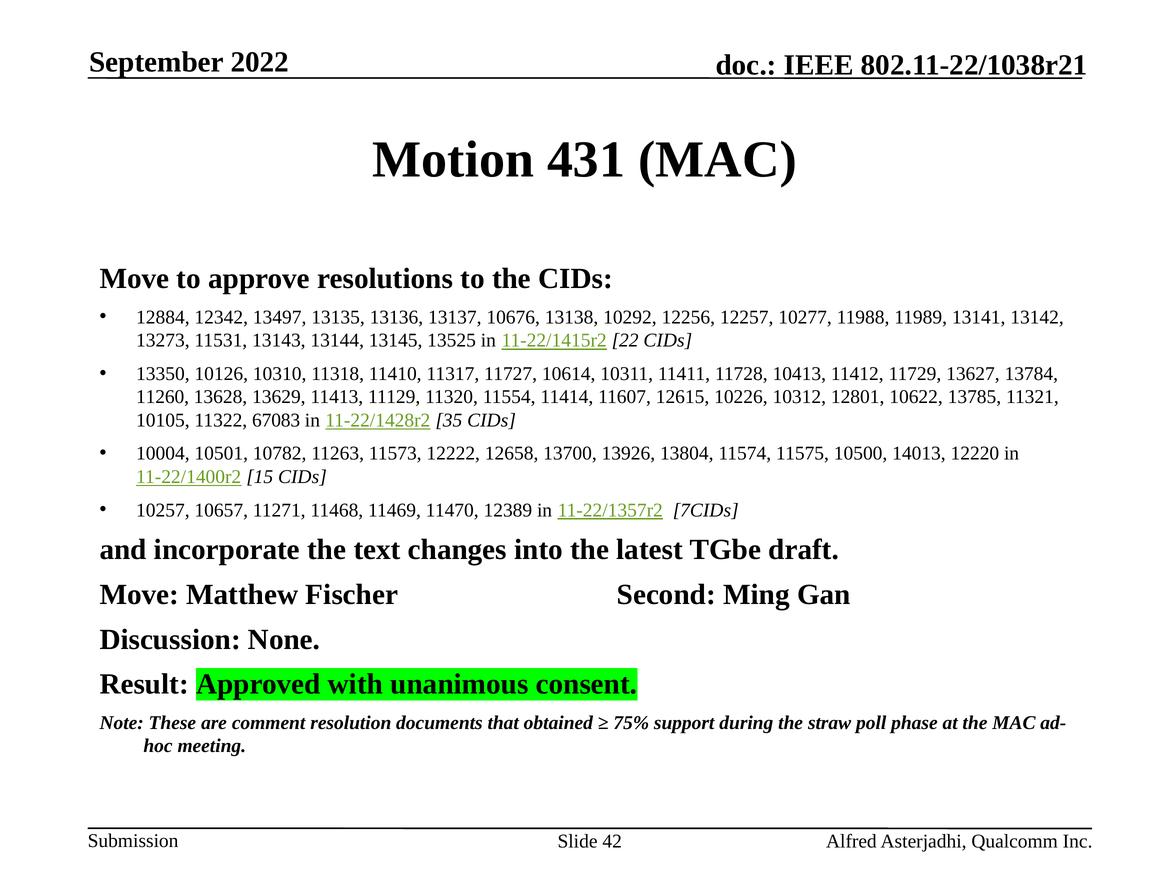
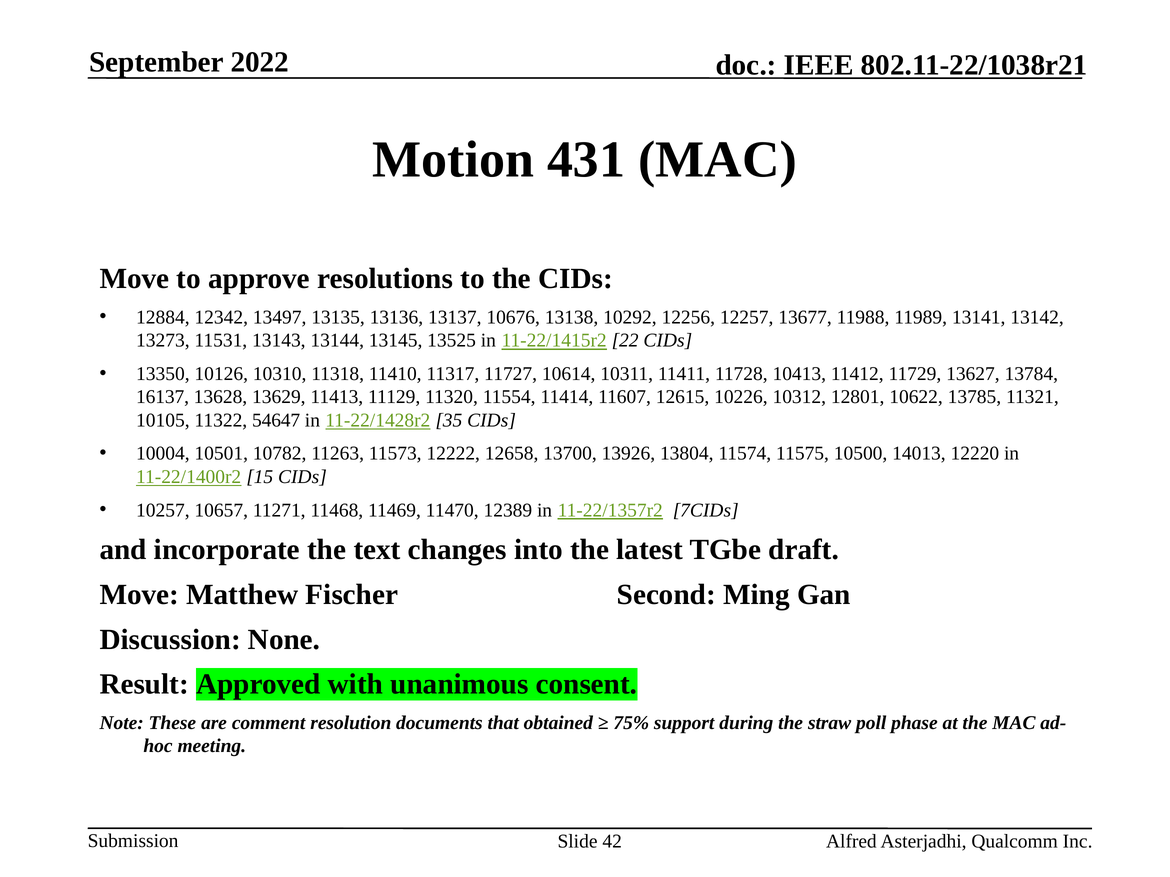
10277: 10277 -> 13677 (805, 317)
11260: 11260 -> 16137 (163, 397)
67083: 67083 -> 54647 (276, 421)
